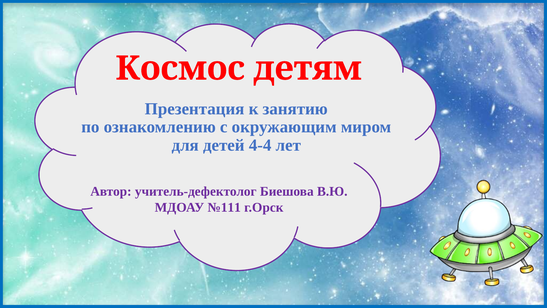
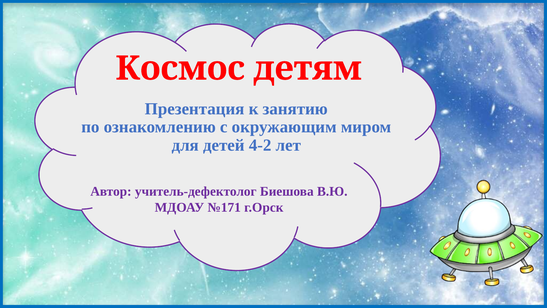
4-4: 4-4 -> 4-2 (260, 145)
№111: №111 -> №171 (224, 207)
